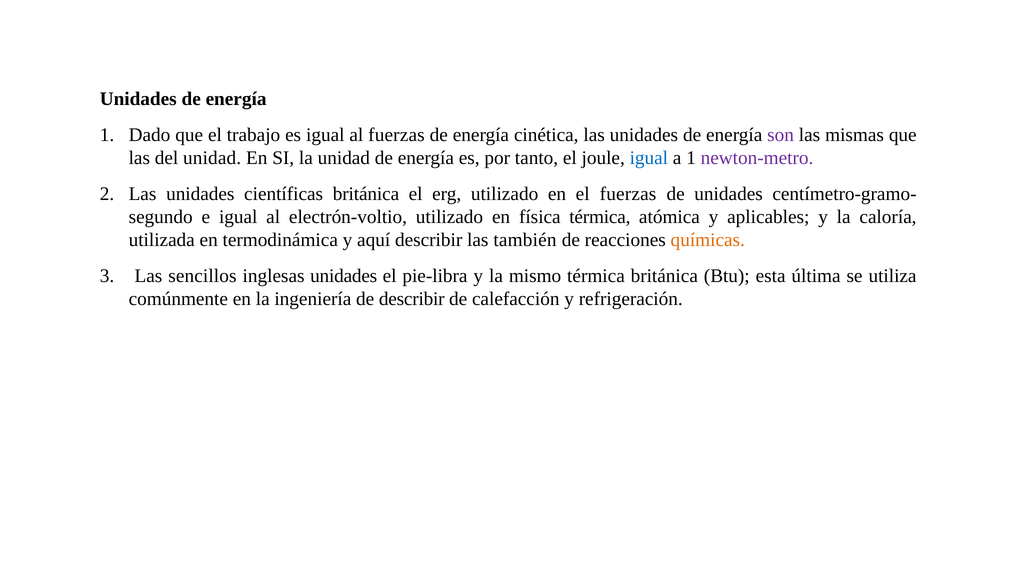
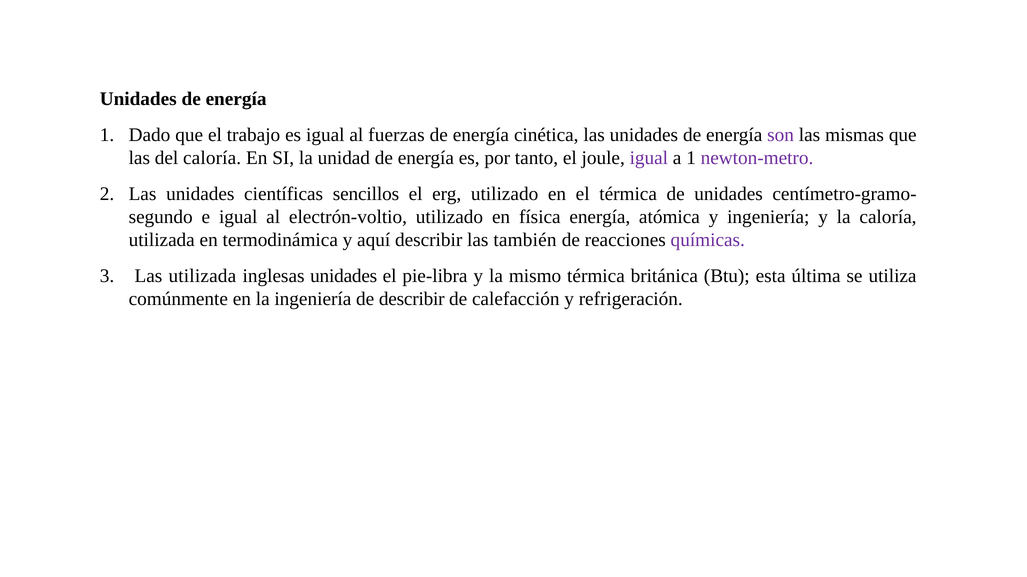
del unidad: unidad -> caloría (212, 158)
igual colour: blue -> purple (649, 158)
científicas británica: británica -> sencillos (366, 194)
el fuerzas: fuerzas -> térmica (628, 194)
física térmica: térmica -> energía (600, 217)
y aplicables: aplicables -> ingeniería (768, 217)
químicas colour: orange -> purple (708, 240)
Las sencillos: sencillos -> utilizada (202, 276)
